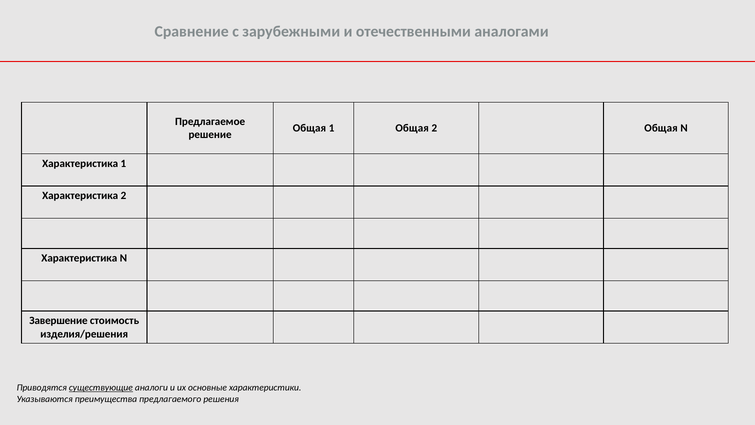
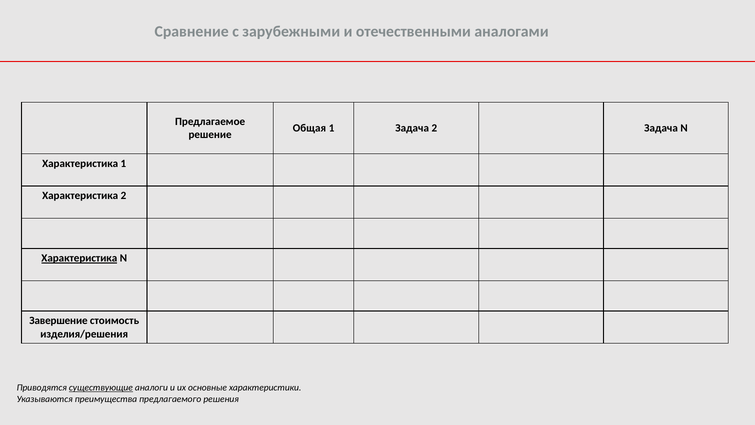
1 Общая: Общая -> Задача (412, 128)
2 Общая: Общая -> Задача (661, 128)
Характеристика underline: none -> present (79, 258)
